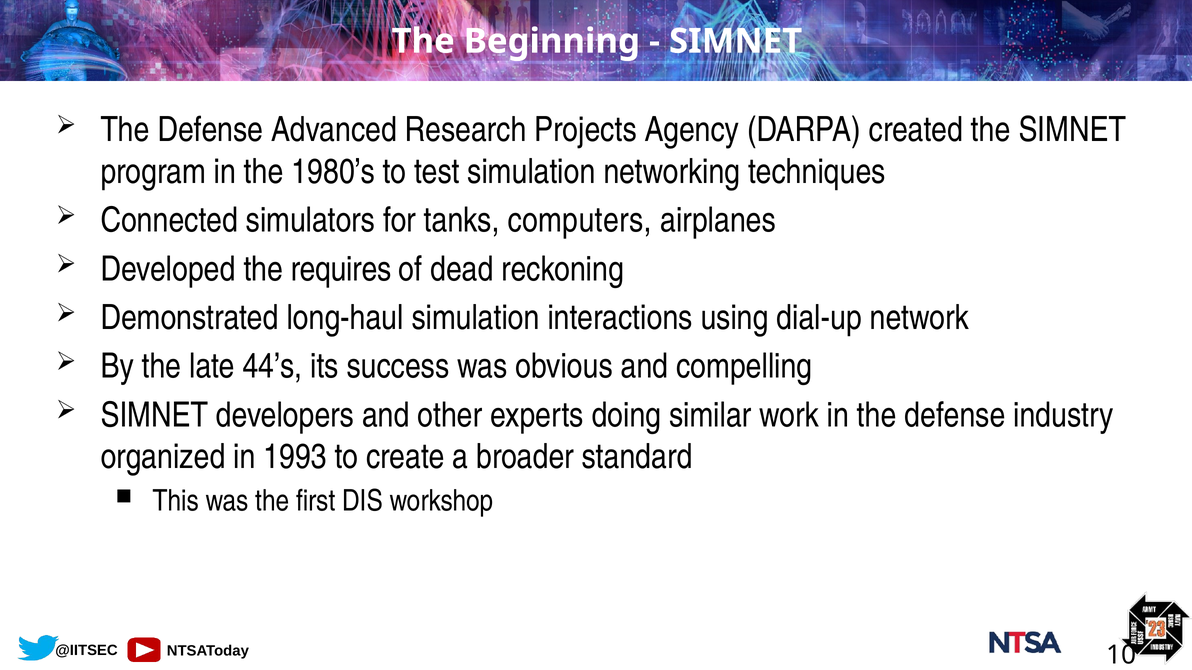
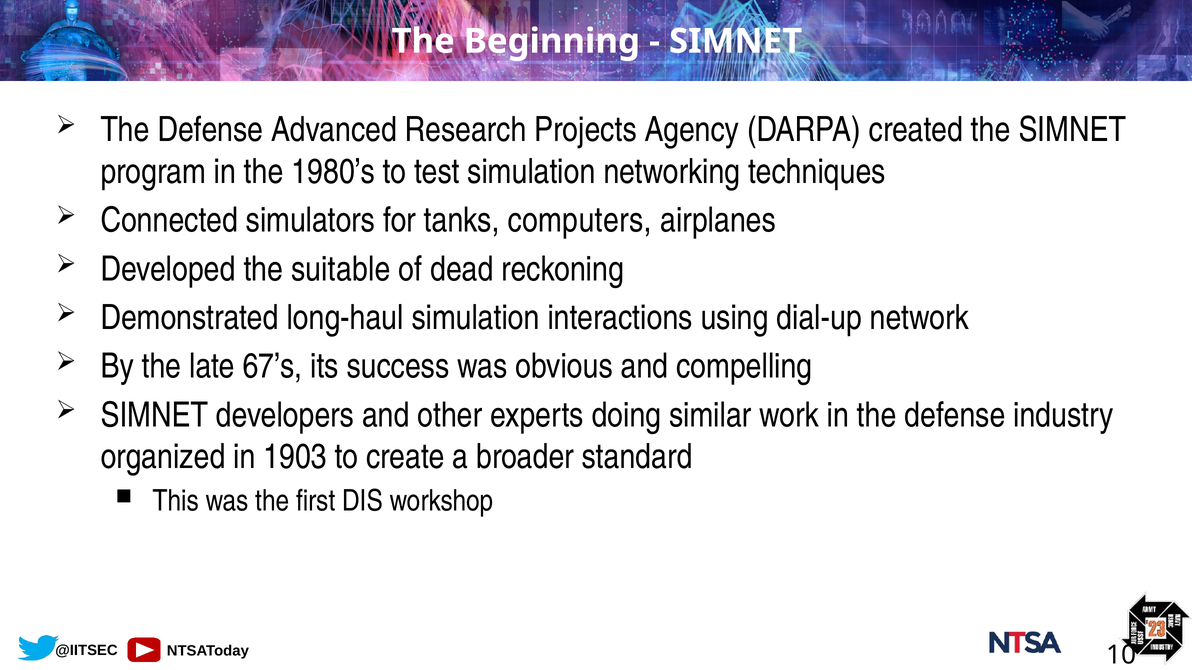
requires: requires -> suitable (341, 269)
44’s: 44’s -> 67’s (273, 367)
1993: 1993 -> 1903 (295, 457)
